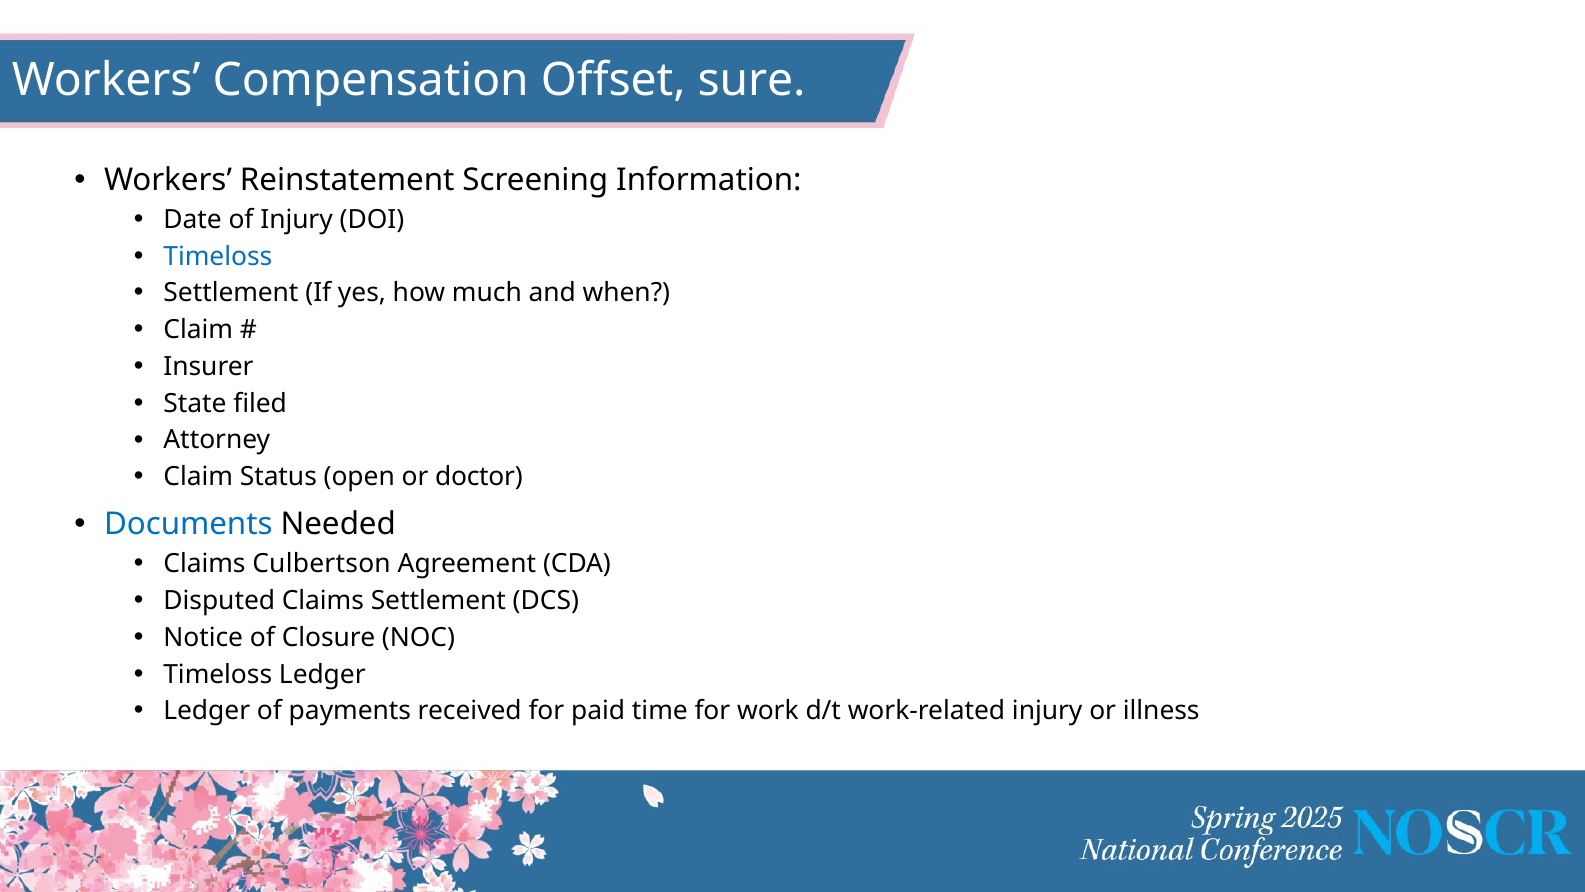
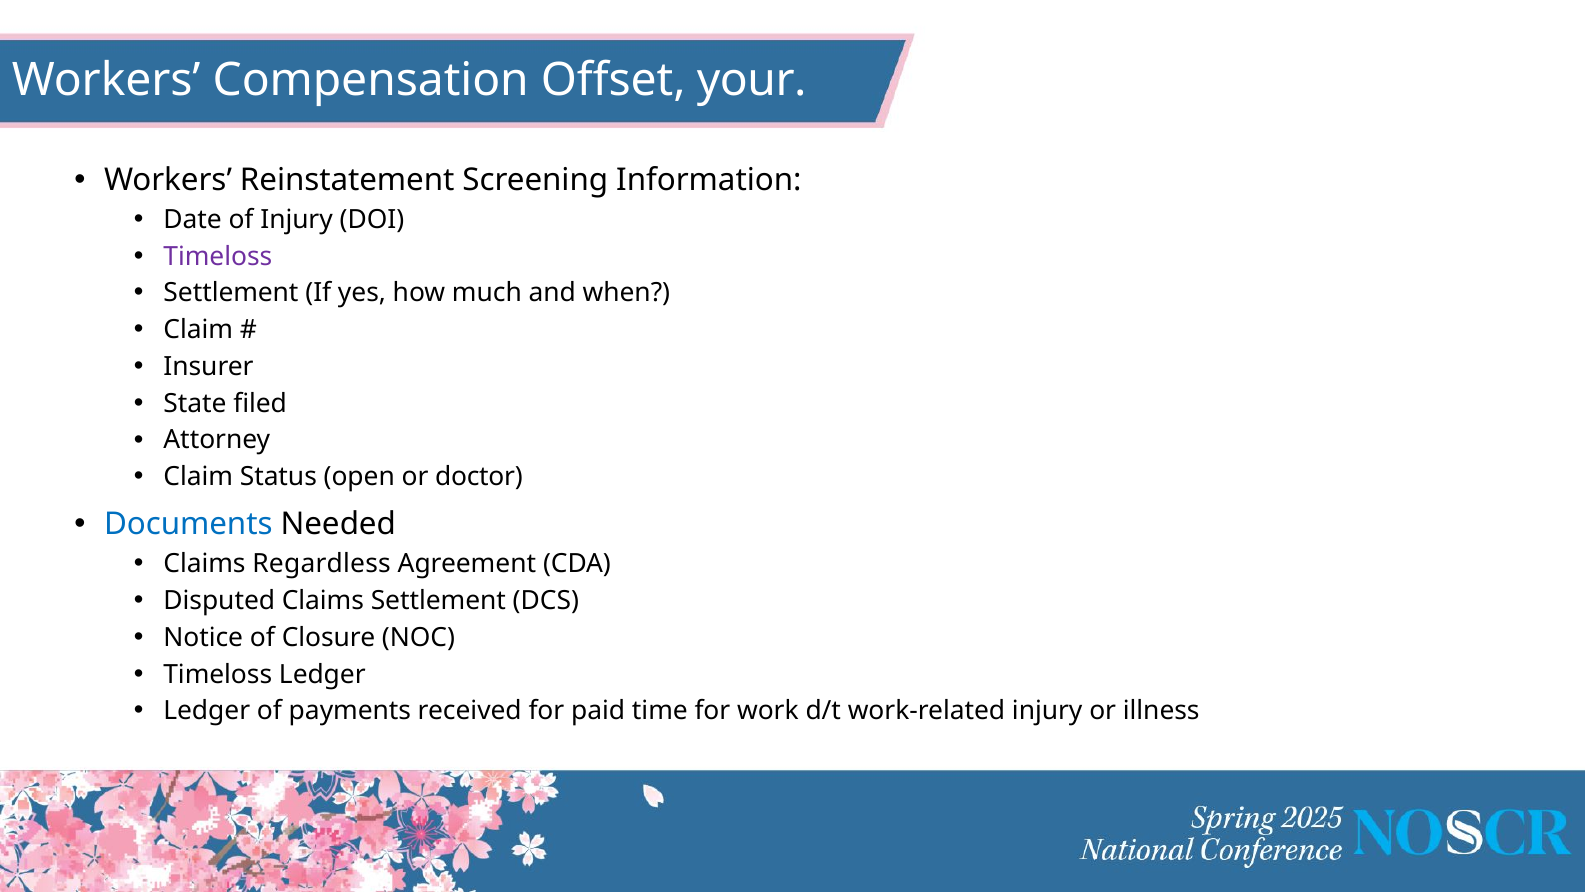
sure: sure -> your (752, 80)
Timeloss colour: blue -> purple (218, 256)
Culbertson: Culbertson -> Regardless (322, 564)
